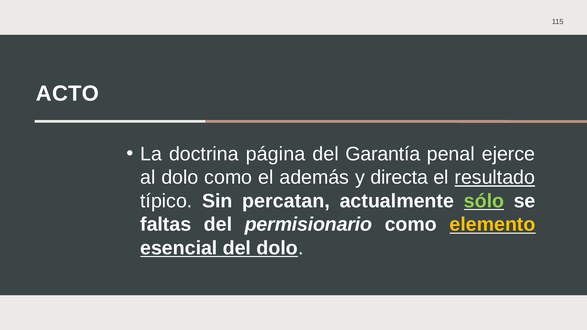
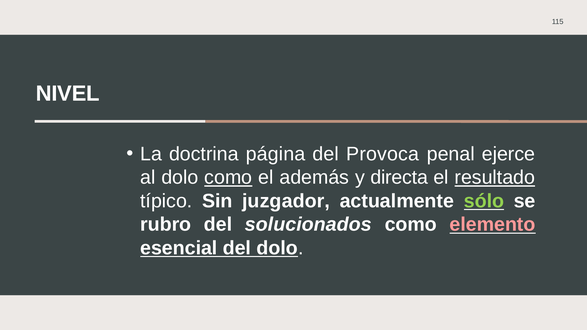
ACTO: ACTO -> NIVEL (68, 94)
Garantía: Garantía -> Provoca (383, 154)
como underline: none -> present (228, 178)
percatan: percatan -> juzgador (286, 201)
faltas: faltas -> rubro (166, 225)
permisionario: permisionario -> solucionados (308, 225)
elemento colour: yellow -> pink (492, 225)
